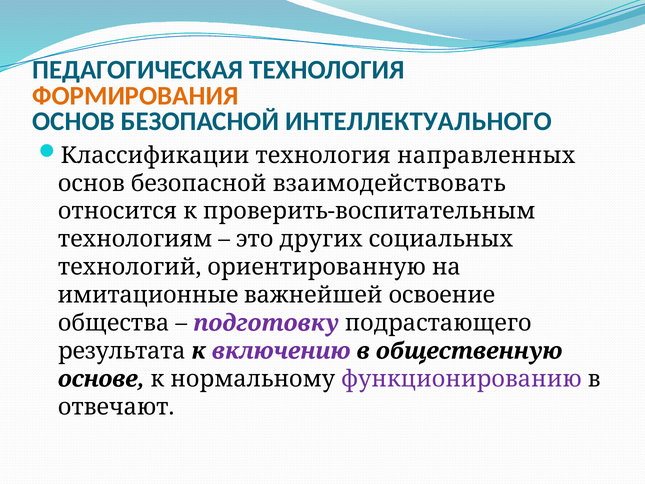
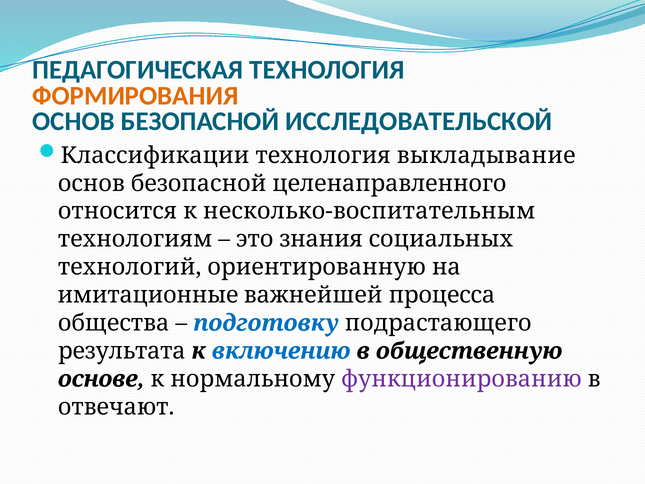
ИНТЕЛЛЕКТУАЛЬНОГО: ИНТЕЛЛЕКТУАЛЬНОГО -> ИССЛЕДОВАТЕЛЬСКОЙ (419, 121)
направленных: направленных -> выкладывание (486, 155)
взаимодействовать: взаимодействовать -> целенаправленного (389, 183)
проверить-воспитательным: проверить-воспитательным -> несколько-воспитательным (369, 211)
других: других -> знания (321, 239)
освоение: освоение -> процесса (442, 295)
подготовку colour: purple -> blue (266, 323)
включению colour: purple -> blue (281, 351)
